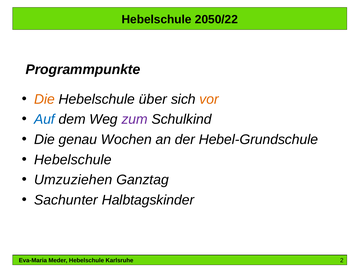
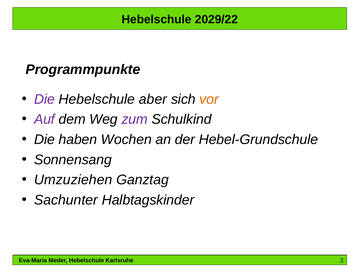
2050/22: 2050/22 -> 2029/22 (216, 19)
Die colour: orange -> purple (44, 99)
über: über -> aber (153, 99)
Auf colour: blue -> purple (44, 119)
genau: genau -> haben (78, 139)
Hebelschule: Hebelschule -> Sonnensang (73, 160)
